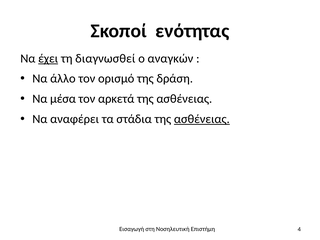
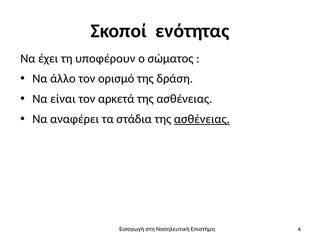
έχει underline: present -> none (48, 58)
διαγνωσθεί: διαγνωσθεί -> υποφέρουν (105, 58)
αναγκών: αναγκών -> σώματος (170, 58)
μέσα: μέσα -> είναι (63, 99)
